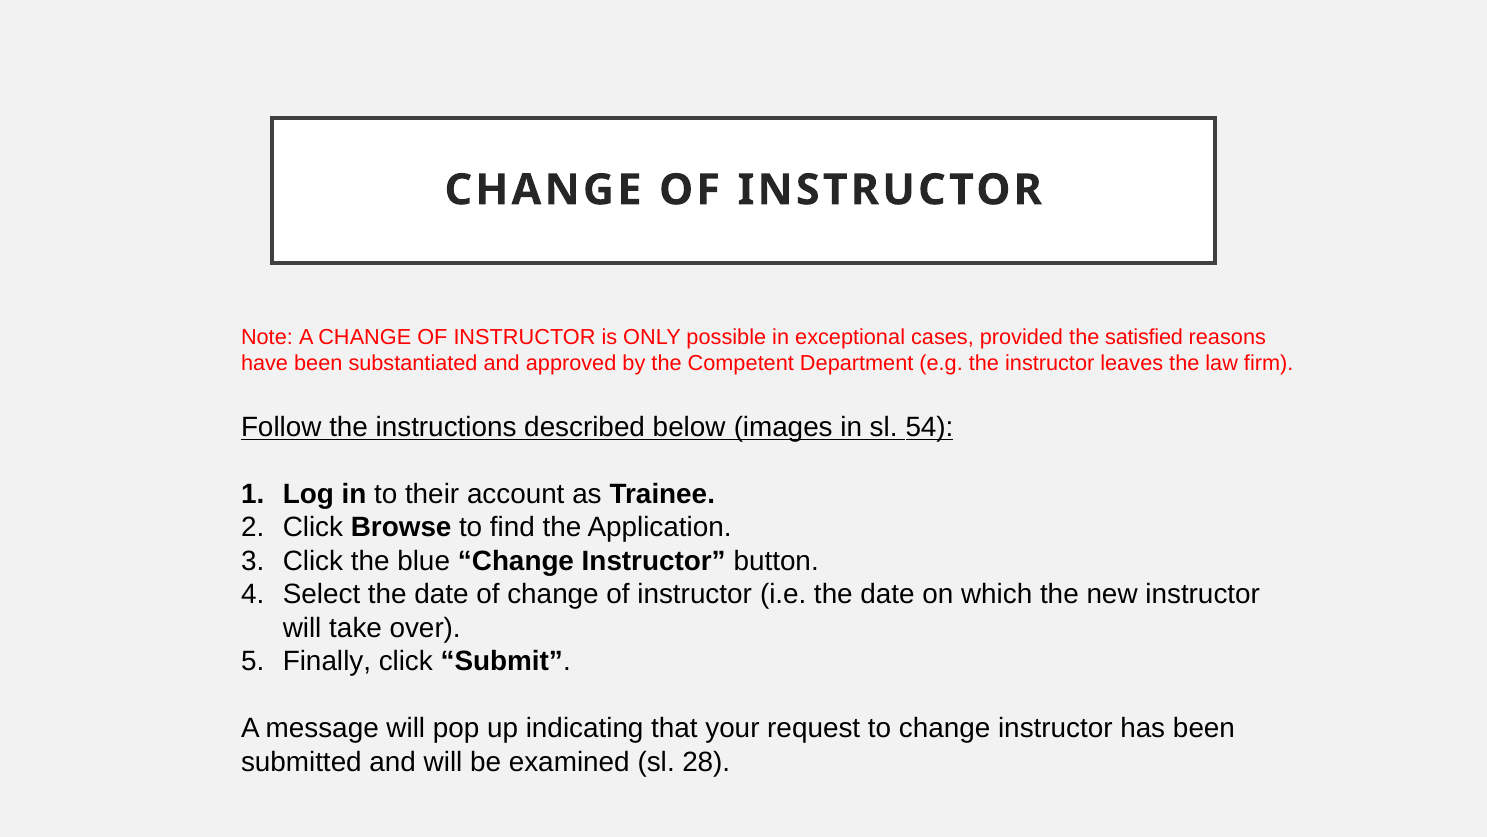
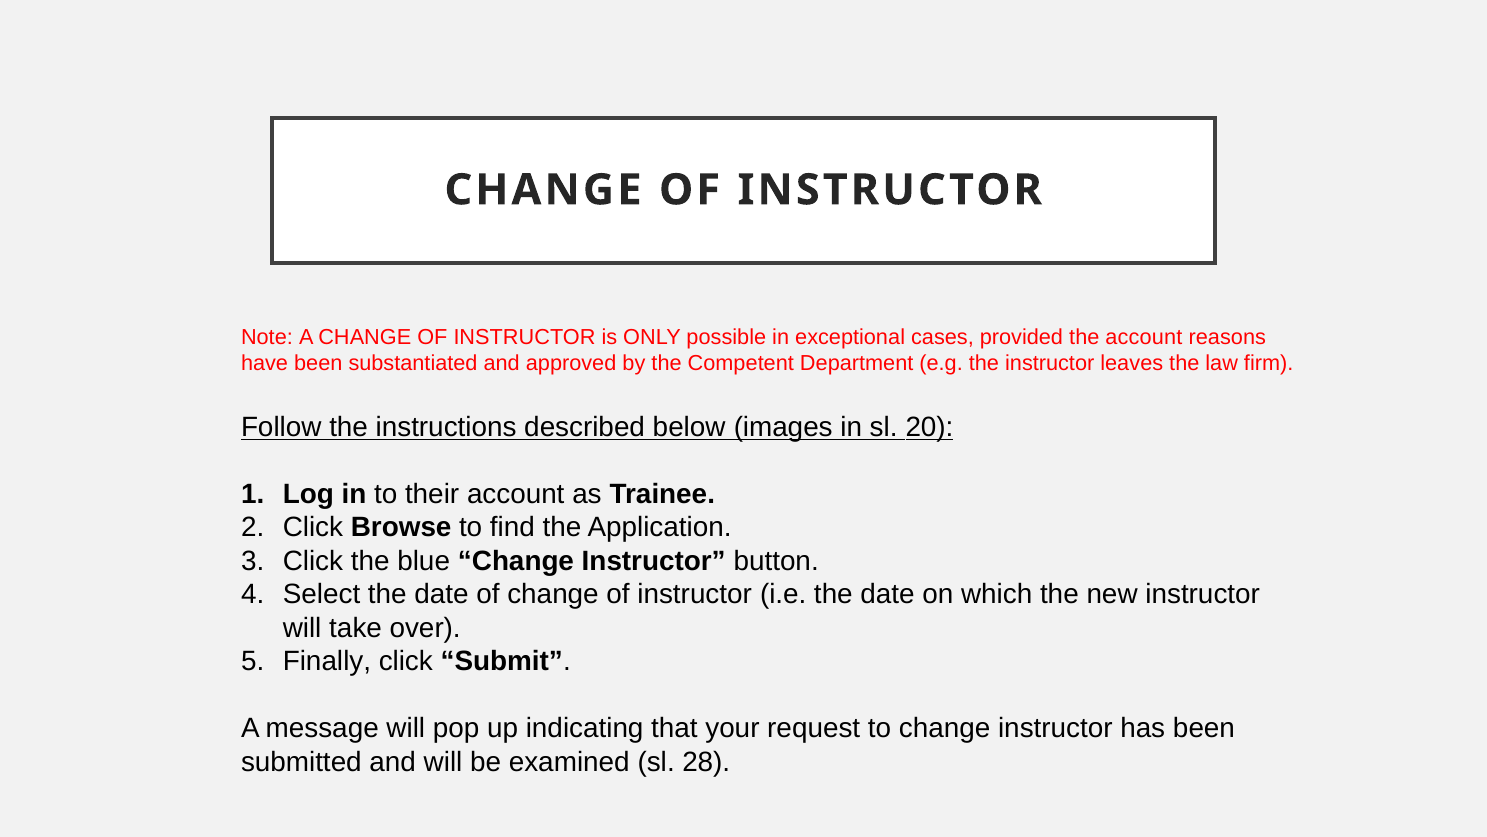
the satisfied: satisfied -> account (1144, 337)
54: 54 -> 20 (929, 427)
